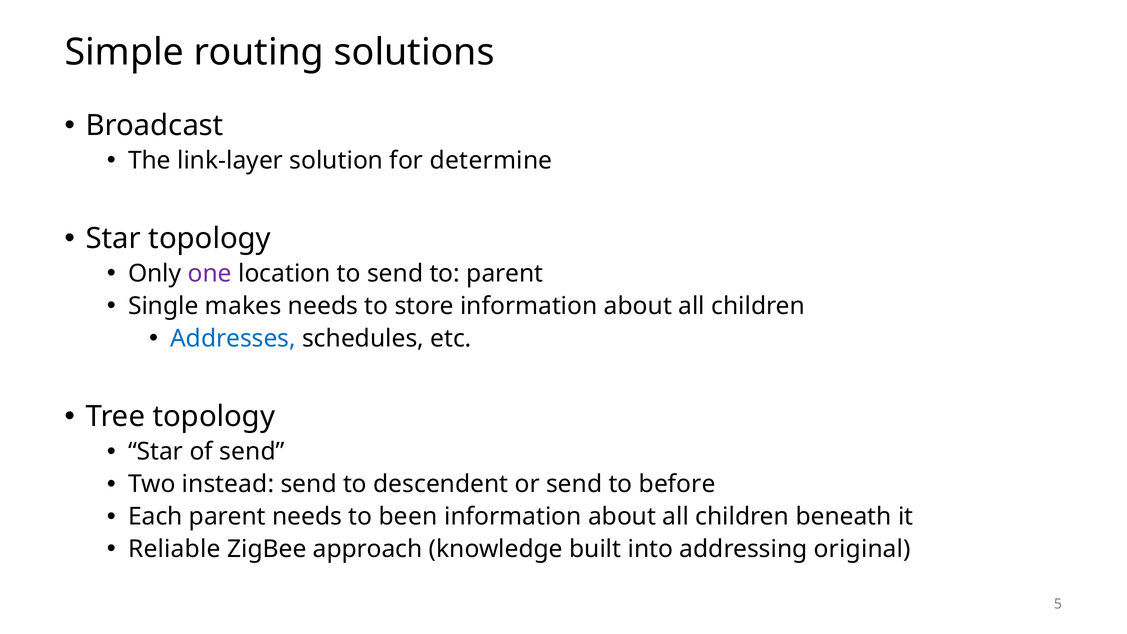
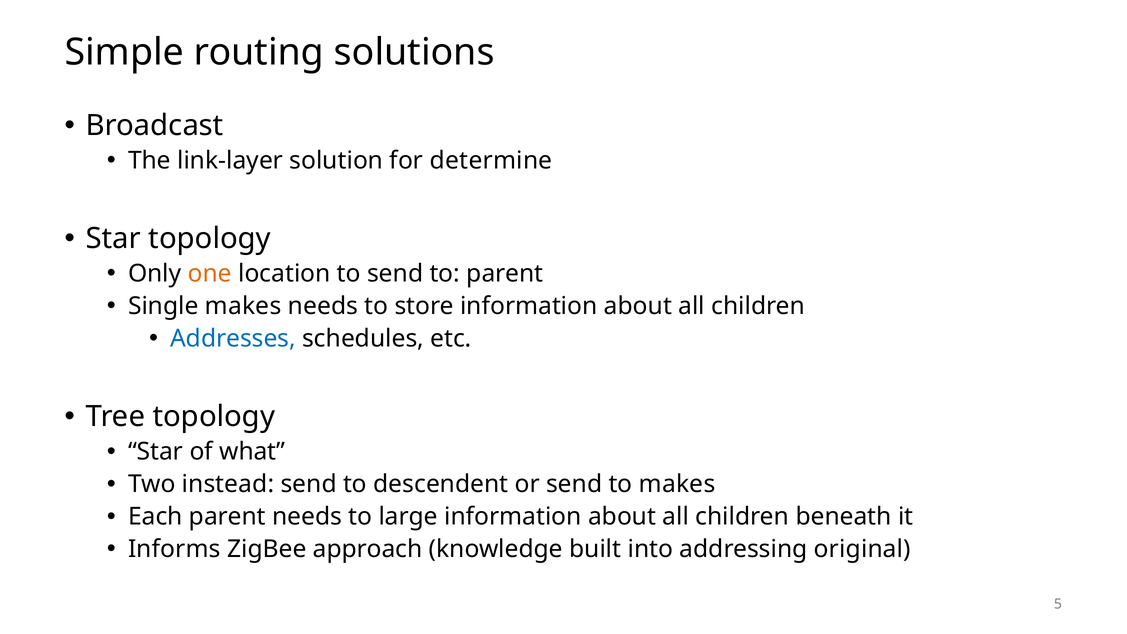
one colour: purple -> orange (210, 274)
of send: send -> what (252, 452)
to before: before -> makes (677, 484)
been: been -> large (408, 517)
Reliable: Reliable -> Informs (174, 549)
